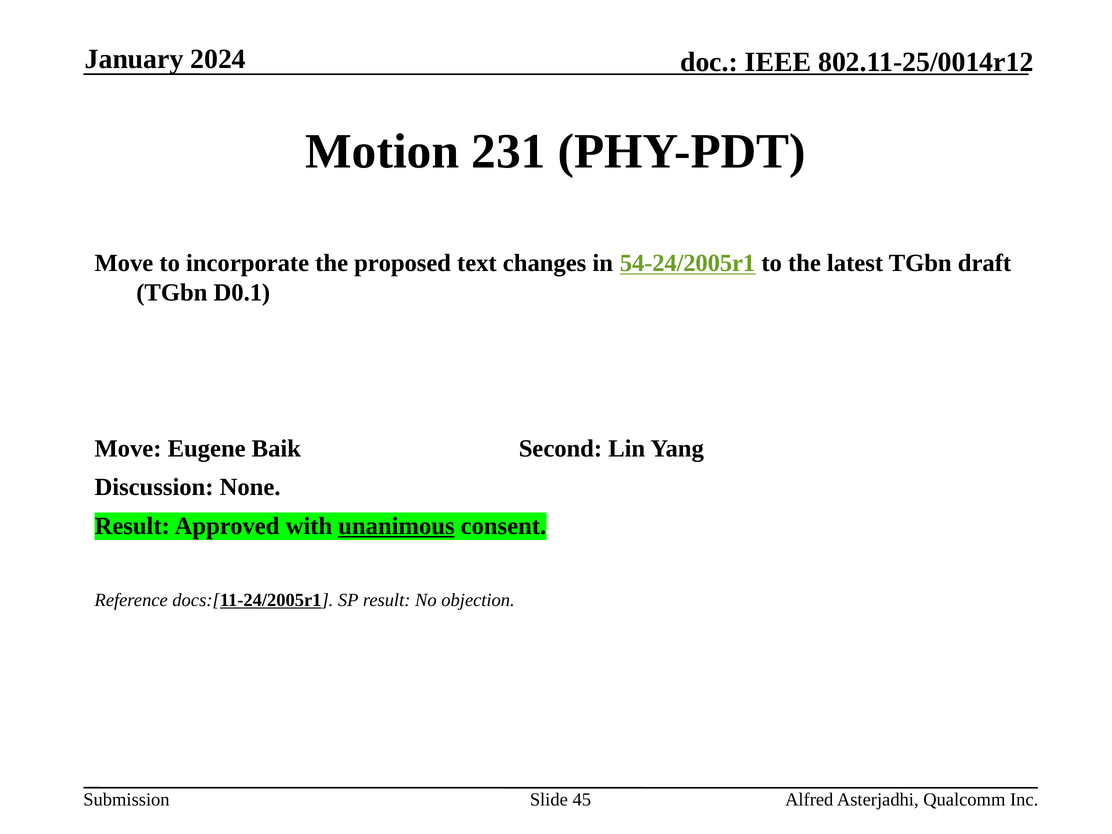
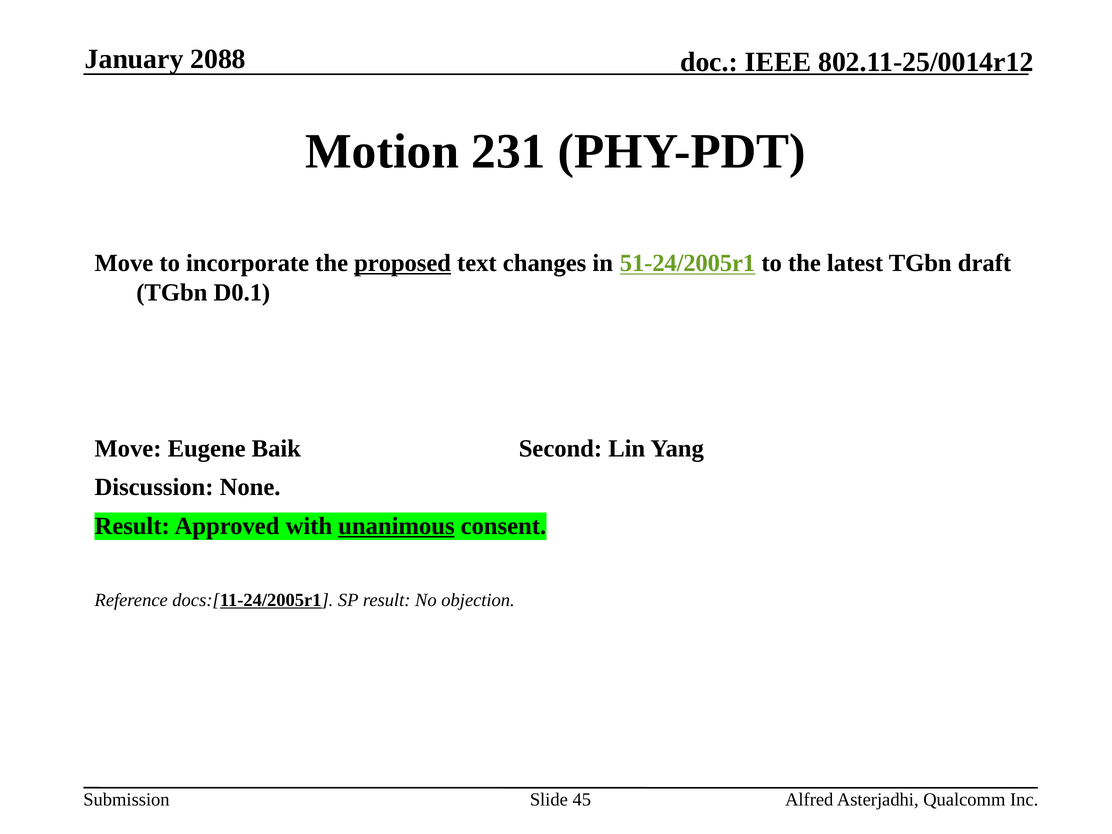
2024: 2024 -> 2088 (218, 59)
proposed underline: none -> present (403, 263)
54-24/2005r1: 54-24/2005r1 -> 51-24/2005r1 (688, 263)
